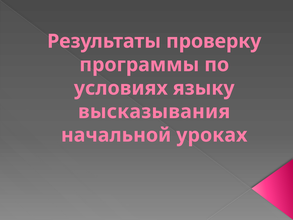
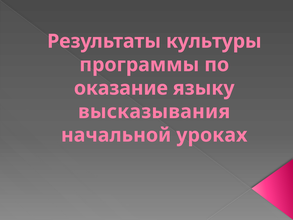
проверку: проверку -> культуры (214, 41)
условиях: условиях -> оказание (121, 88)
